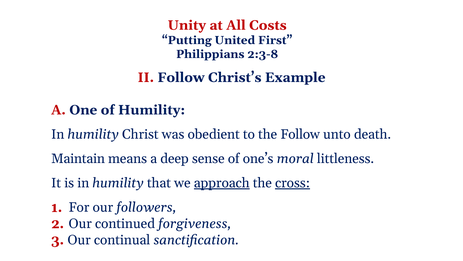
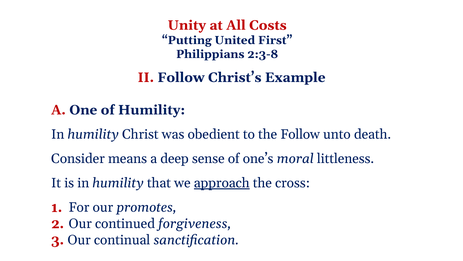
Maintain: Maintain -> Consider (78, 158)
cross underline: present -> none (292, 183)
followers: followers -> promotes (146, 207)
